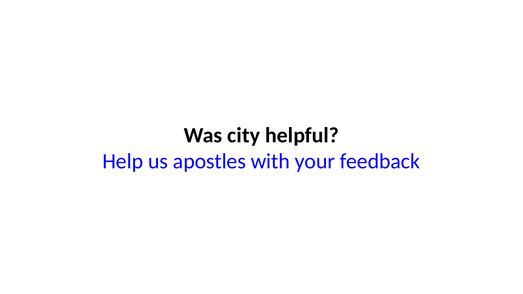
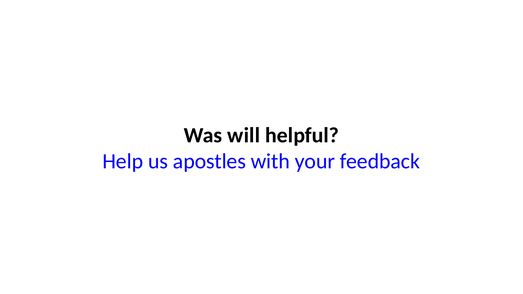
city: city -> will (244, 135)
